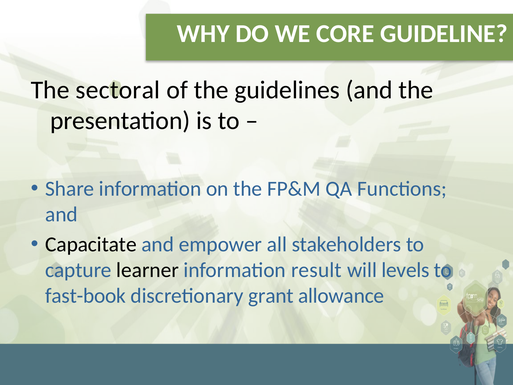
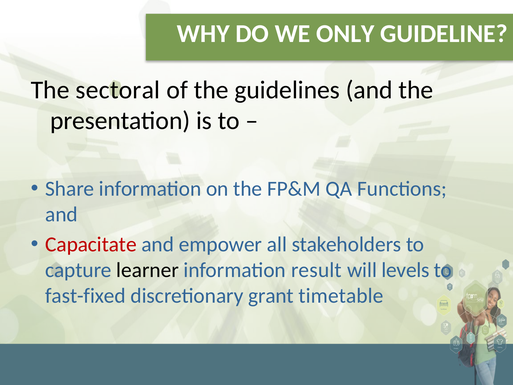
CORE: CORE -> ONLY (345, 34)
Capacitate colour: black -> red (91, 244)
fast-book: fast-book -> fast-fixed (85, 296)
allowance: allowance -> timetable (341, 296)
